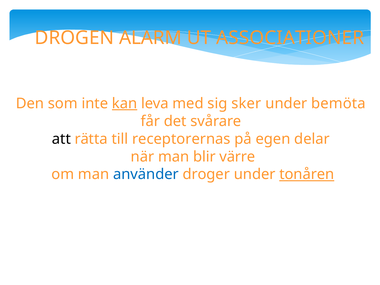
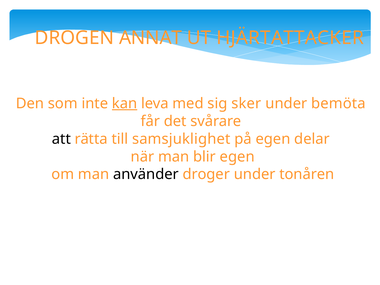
ALARM: ALARM -> ANNAT (151, 38)
ASSOCIATIONER: ASSOCIATIONER -> HJÄRTATTACKER (290, 38)
receptorernas: receptorernas -> samsjuklighet (181, 139)
blir värre: värre -> egen (237, 157)
använder colour: blue -> black (146, 174)
tonåren underline: present -> none (307, 174)
